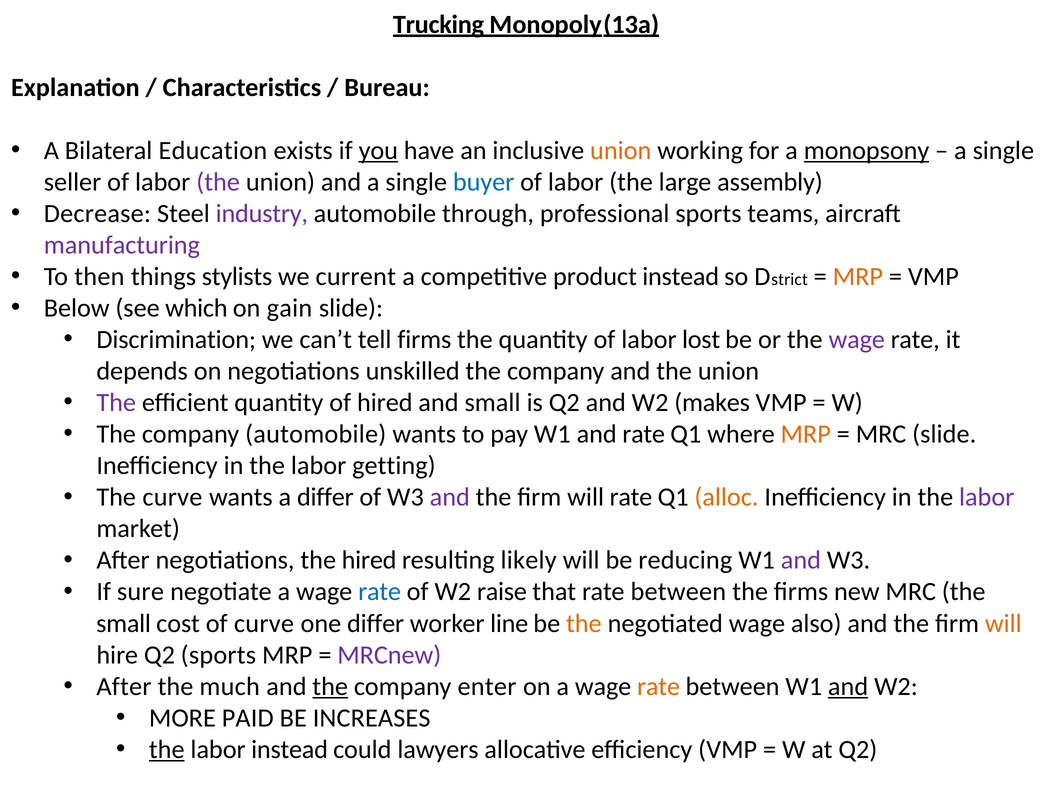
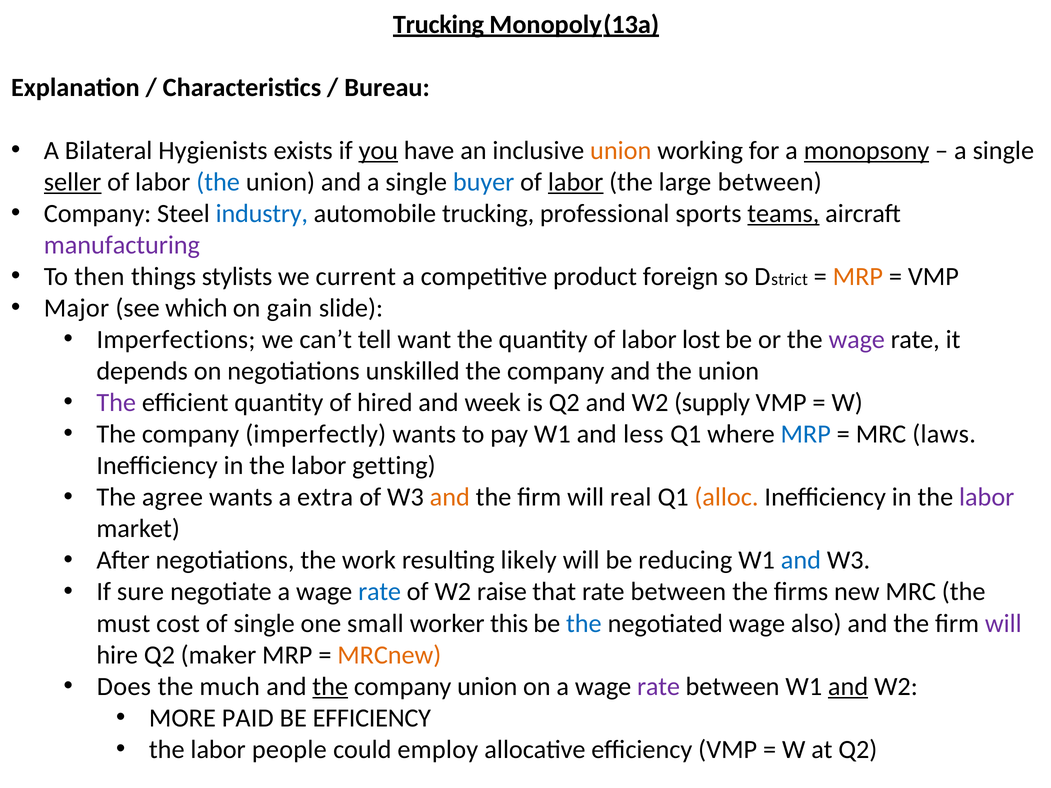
Education: Education -> Hygienists (213, 151)
seller underline: none -> present (73, 182)
the colour: purple -> blue (218, 182)
labor underline: none -> present (576, 182)
large assembly: assembly -> between (770, 182)
Decrease: Decrease -> Company (98, 214)
industry colour: purple -> blue (262, 214)
automobile through: through -> trucking (488, 214)
teams underline: none -> present (783, 214)
product instead: instead -> foreign (681, 277)
Below: Below -> Major (77, 308)
Discrimination: Discrimination -> Imperfections (176, 340)
tell firms: firms -> want (424, 340)
and small: small -> week (493, 403)
makes: makes -> supply (712, 403)
company automobile: automobile -> imperfectly (316, 434)
and rate: rate -> less (643, 434)
MRP colour: orange -> blue (806, 434)
MRC slide: slide -> laws (944, 434)
The curve: curve -> agree (172, 497)
a differ: differ -> extra (325, 497)
and colour: purple -> orange (450, 497)
will rate: rate -> real (631, 497)
the hired: hired -> work (369, 560)
and colour: purple -> blue (801, 560)
small: small -> must (123, 624)
of curve: curve -> single (264, 624)
one differ: differ -> small (375, 624)
line: line -> this (509, 624)
the colour: orange -> blue (584, 624)
will colour: orange -> purple (1003, 624)
Q2 sports: sports -> maker (219, 655)
MRCnew colour: purple -> orange (389, 655)
After: After -> Does (124, 687)
company enter: enter -> union (487, 687)
rate colour: orange -> purple (659, 687)
BE INCREASES: INCREASES -> EFFICIENCY (372, 718)
the underline: present -> none (167, 750)
labor instead: instead -> people (289, 750)
lawyers: lawyers -> employ (438, 750)
